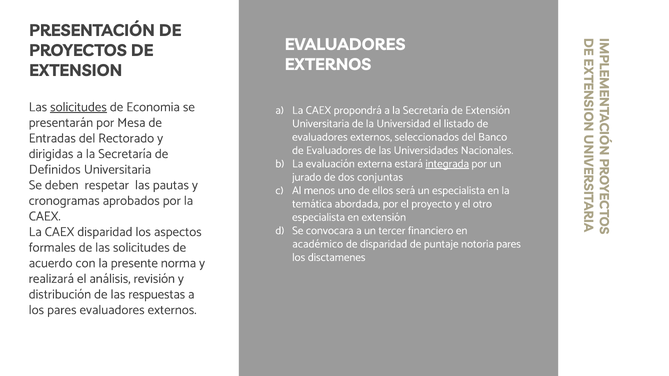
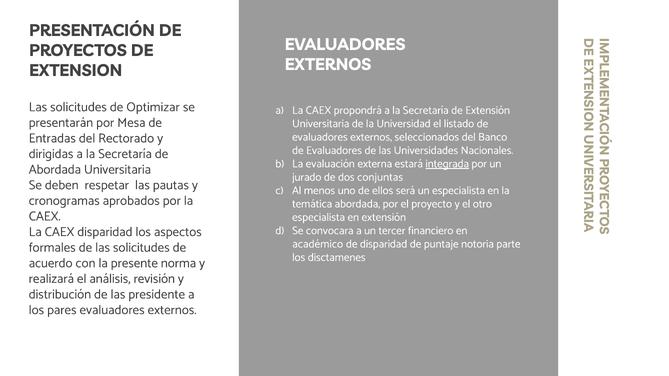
solicitudes underline: present -> none (78, 107)
Economia: Economia -> Optimizar (153, 107)
Definidos: Definidos -> Abordada (55, 169)
notoria pares: pares -> parte (508, 244)
respuestas: respuestas -> presidente (157, 294)
